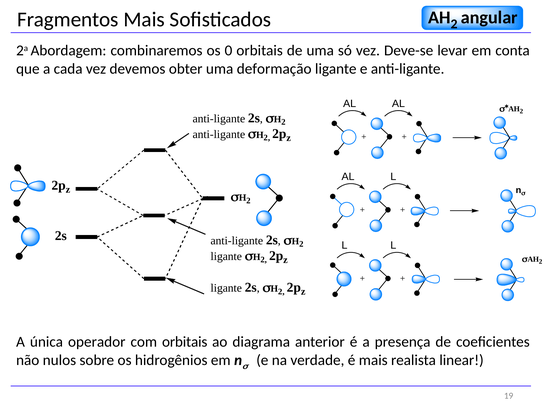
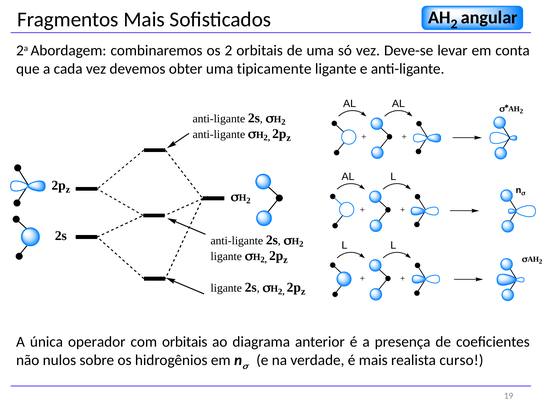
os 0: 0 -> 2 (228, 51)
deformação: deformação -> tipicamente (274, 69)
linear: linear -> curso (461, 360)
